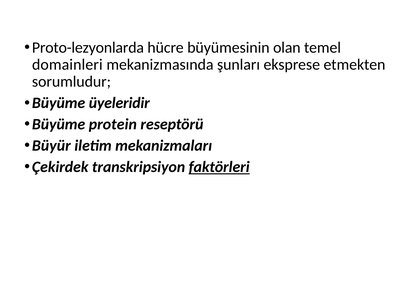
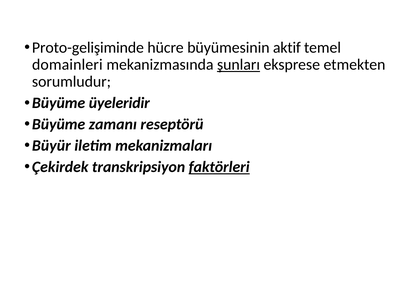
Proto-lezyonlarda: Proto-lezyonlarda -> Proto-gelişiminde (88, 48)
olan: olan -> aktif (287, 48)
şunları underline: none -> present (238, 65)
protein: protein -> zamanı (113, 124)
